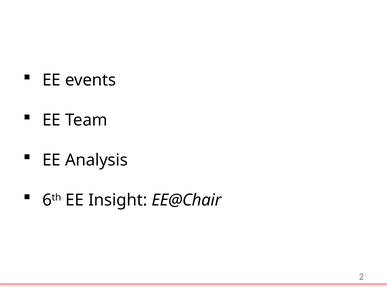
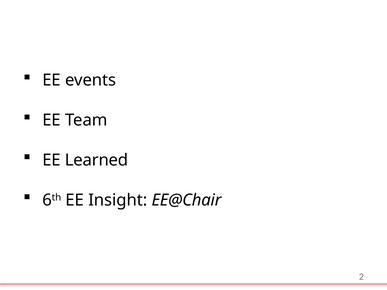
Analysis: Analysis -> Learned (96, 160)
